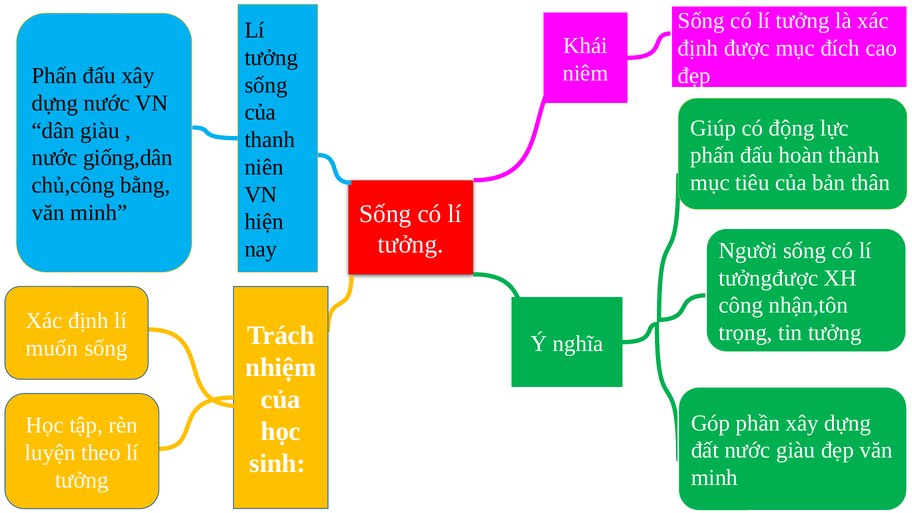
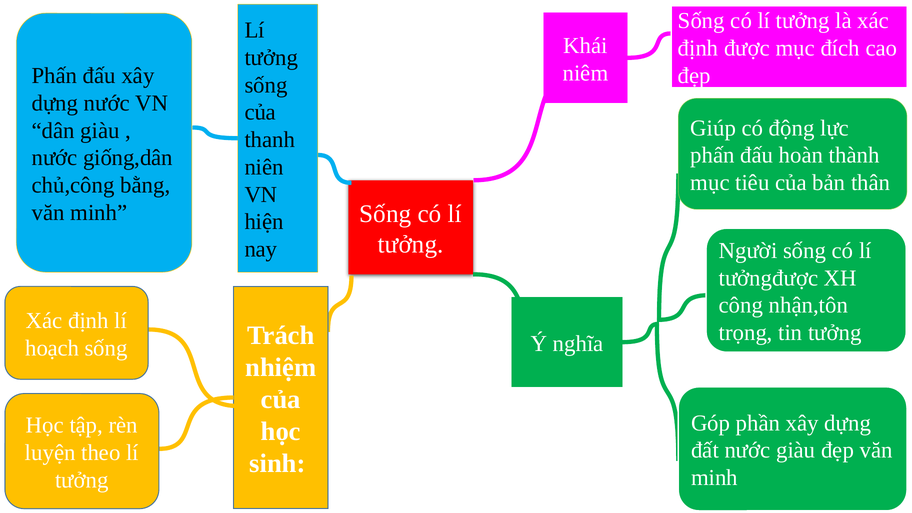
muốn: muốn -> hoạch (52, 348)
